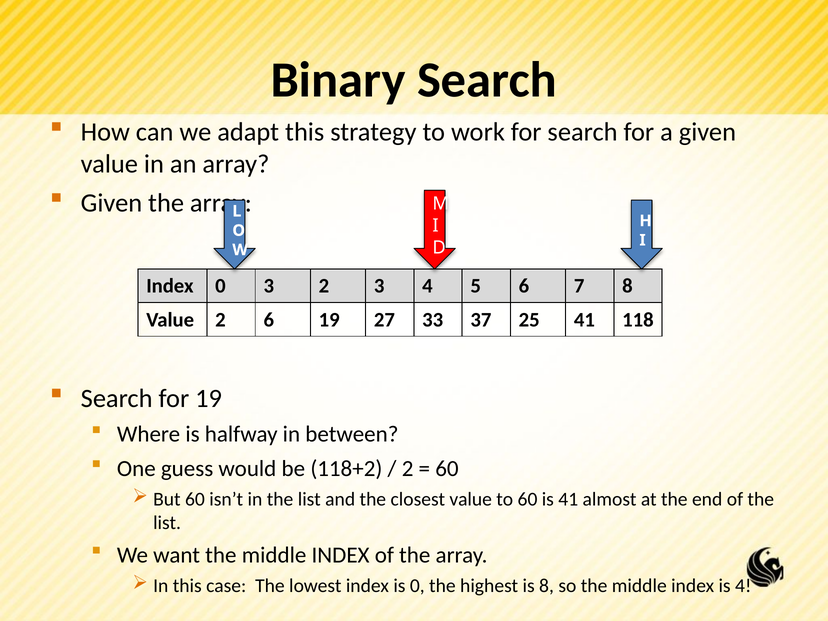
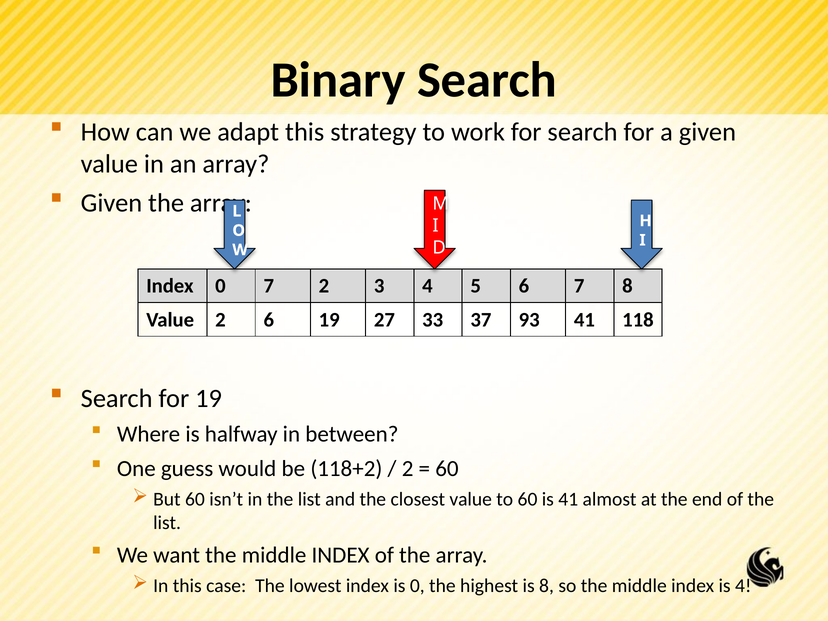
0 3: 3 -> 7 (269, 286)
25: 25 -> 93 (529, 320)
